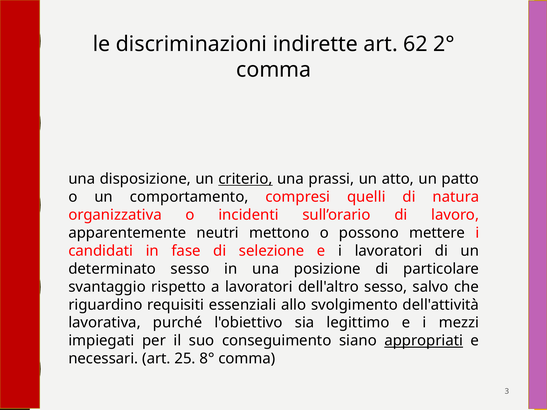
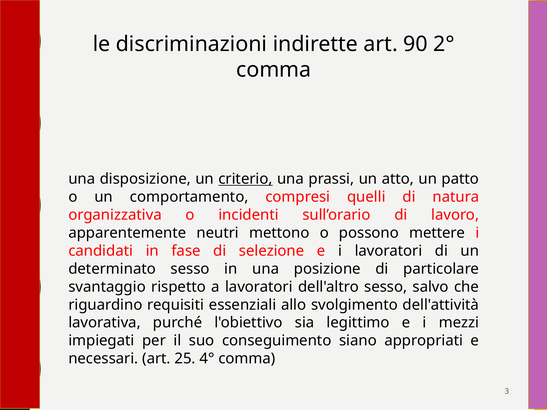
62: 62 -> 90 (416, 44)
appropriati underline: present -> none (424, 341)
8°: 8° -> 4° (207, 359)
